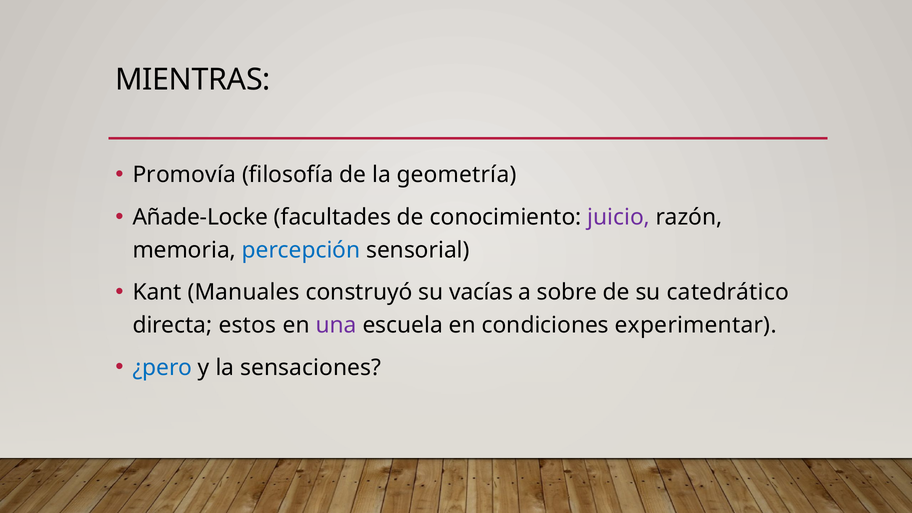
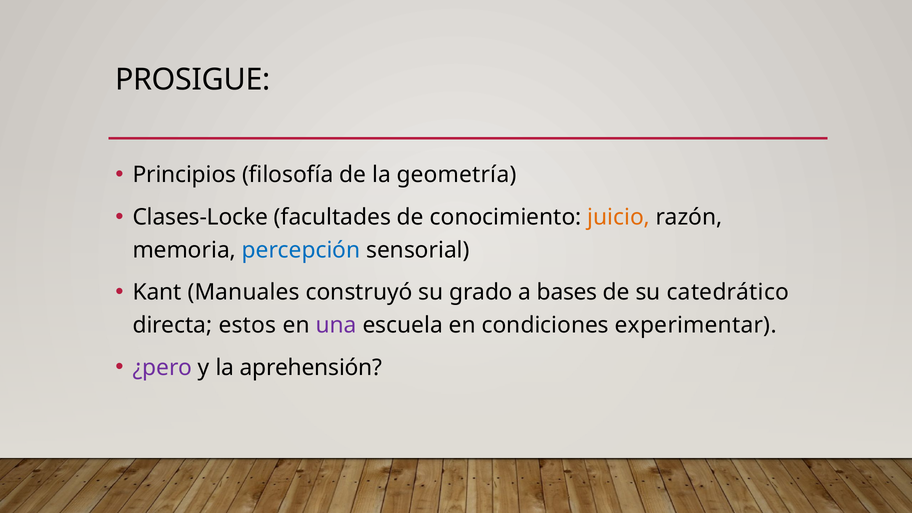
MIENTRAS: MIENTRAS -> PROSIGUE (193, 80)
Promovía: Promovía -> Principios (184, 175)
Añade-Locke: Añade-Locke -> Clases-Locke (200, 217)
juicio colour: purple -> orange (619, 217)
vacías: vacías -> grado (481, 292)
sobre: sobre -> bases (567, 292)
¿pero colour: blue -> purple (162, 368)
sensaciones: sensaciones -> aprehensión (311, 368)
